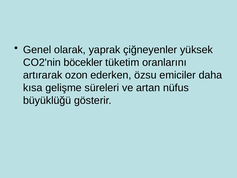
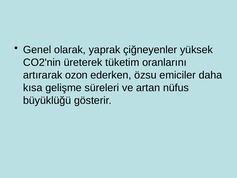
böcekler: böcekler -> üreterek (83, 62)
